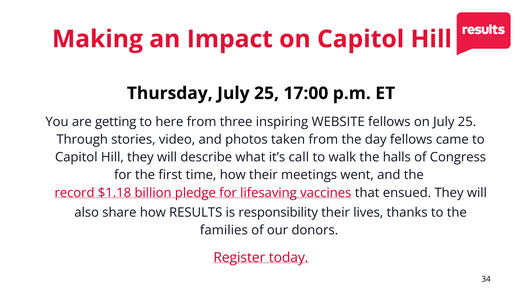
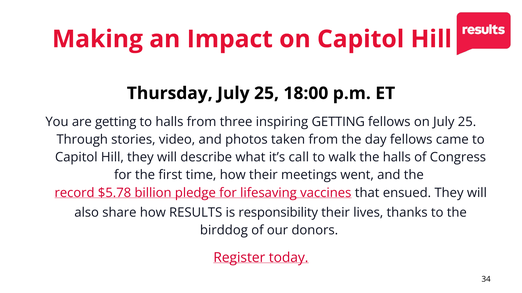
17:00: 17:00 -> 18:00 (306, 93)
to here: here -> halls (169, 122)
inspiring WEBSITE: WEBSITE -> GETTING (338, 122)
$1.18: $1.18 -> $5.78 (115, 193)
families: families -> birddog (224, 231)
